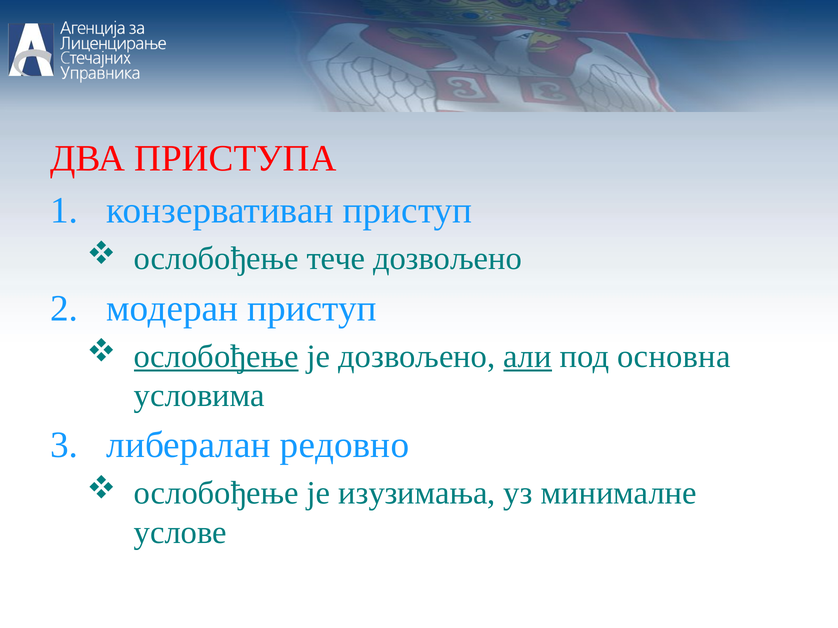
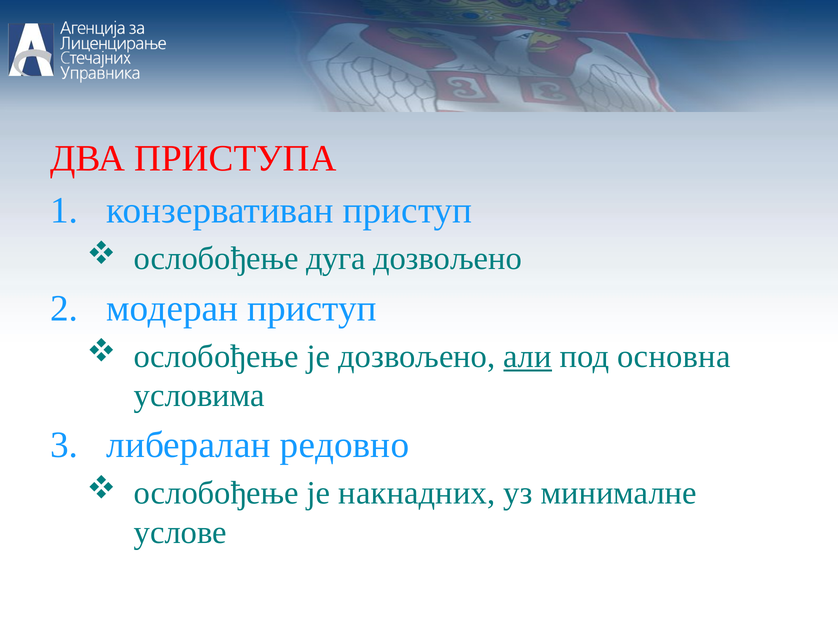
тече: тече -> дуга (336, 259)
ослобођење underline: present -> none (216, 357)
изузимања: изузимања -> накнадних (417, 494)
